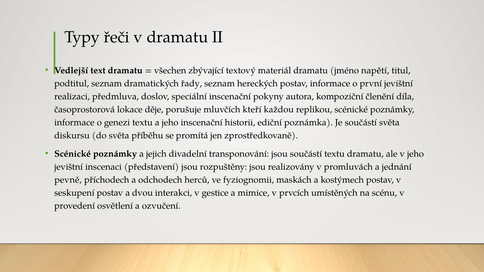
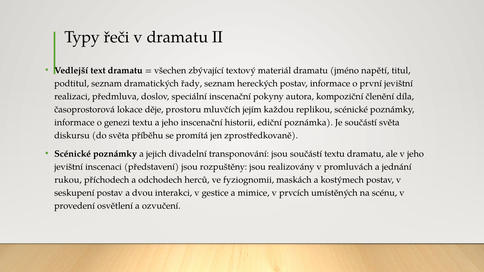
porušuje: porušuje -> prostoru (183, 110)
kteří: kteří -> jejím (252, 110)
pevně: pevně -> rukou (68, 180)
